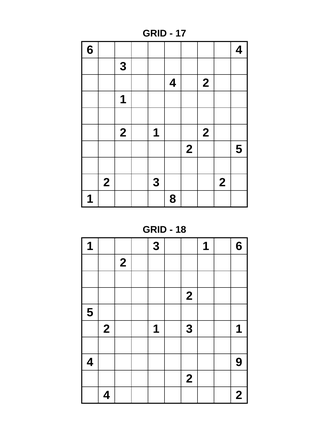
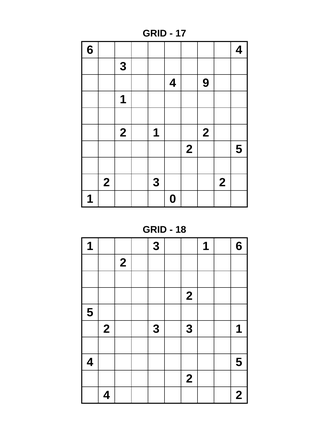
2: 2 -> 9 (206, 83)
8: 8 -> 0 (173, 199)
1: 1 -> 3 (156, 329)
4 9: 9 -> 5 (239, 362)
